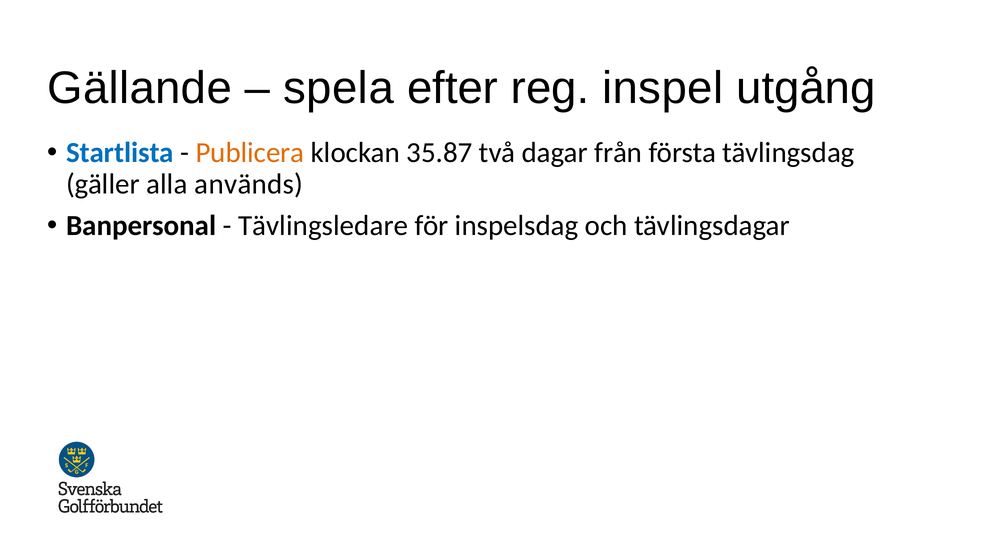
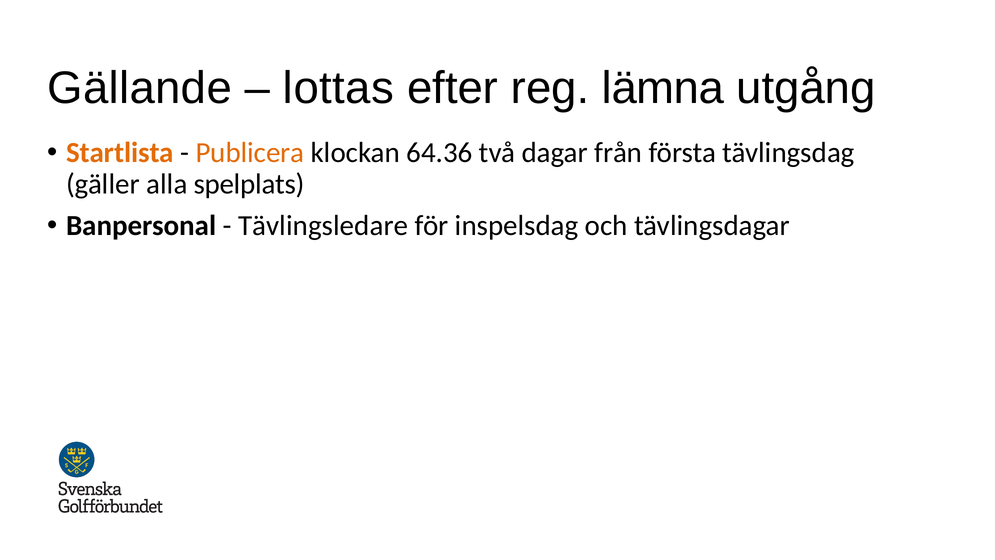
spela: spela -> lottas (338, 88)
inspel: inspel -> lämna (663, 88)
Startlista colour: blue -> orange (120, 153)
35.87: 35.87 -> 64.36 (439, 153)
används: används -> spelplats (249, 184)
